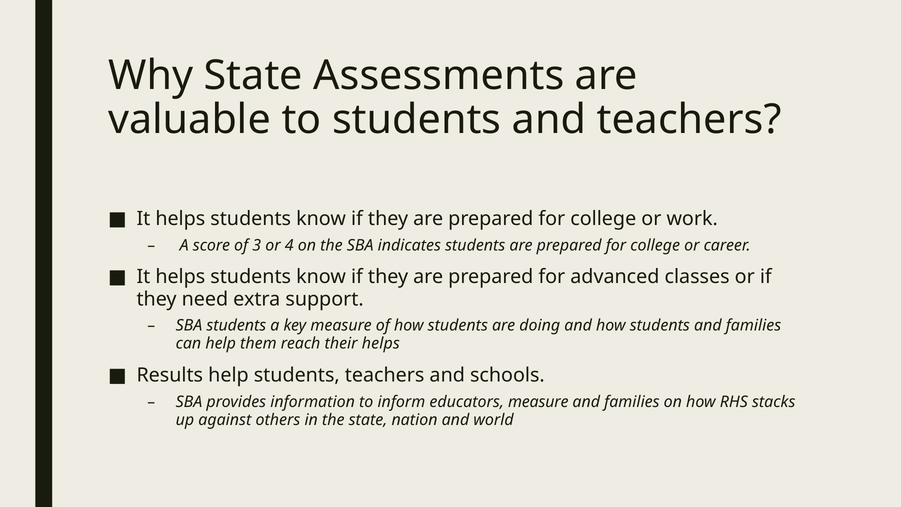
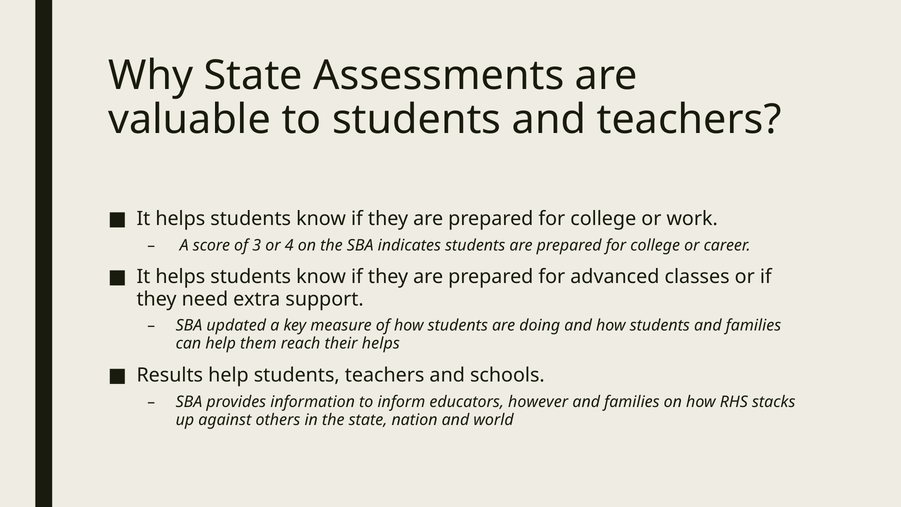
SBA students: students -> updated (236, 326)
educators measure: measure -> however (538, 402)
